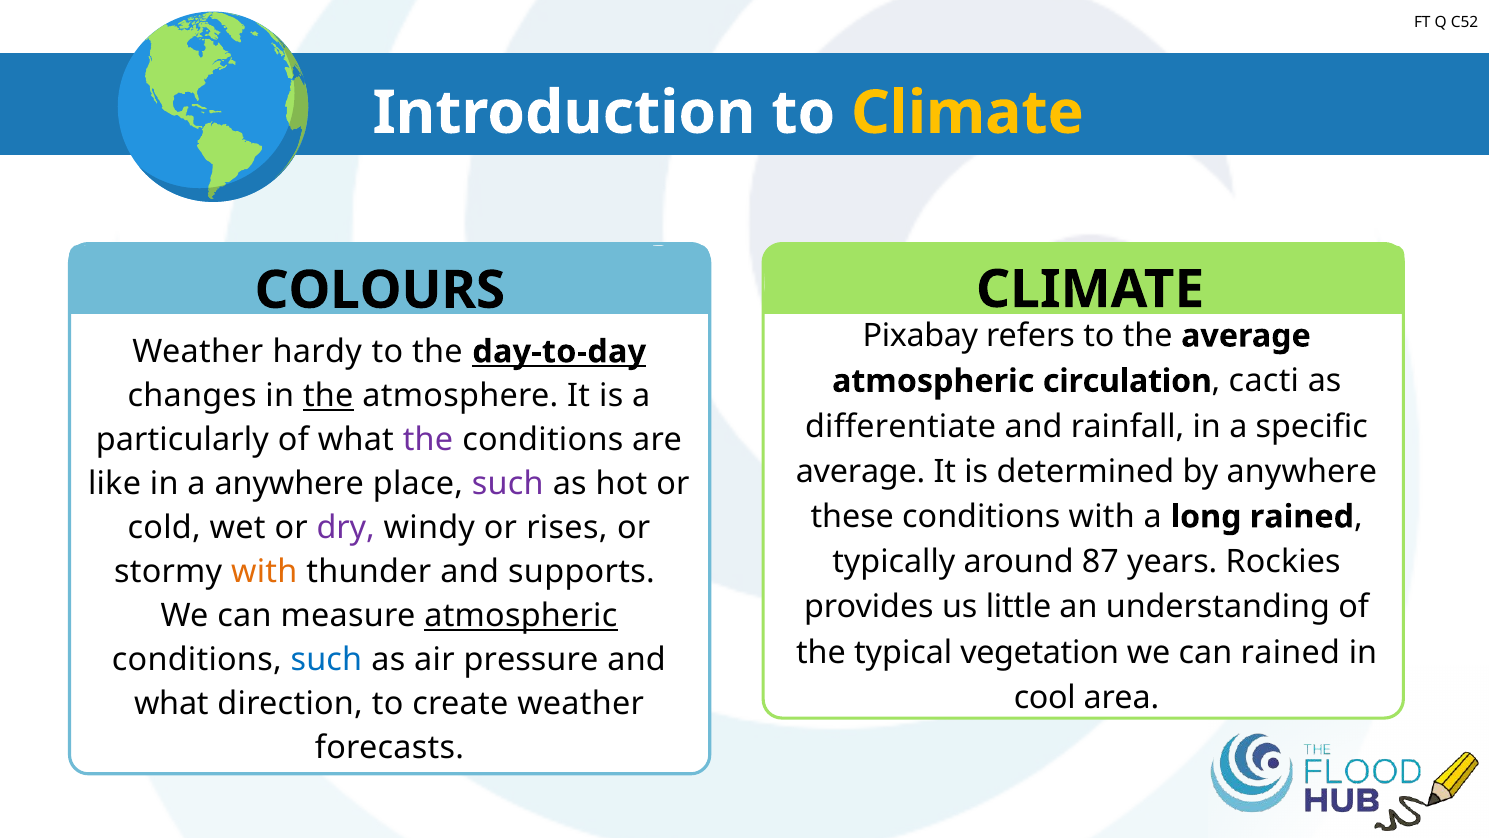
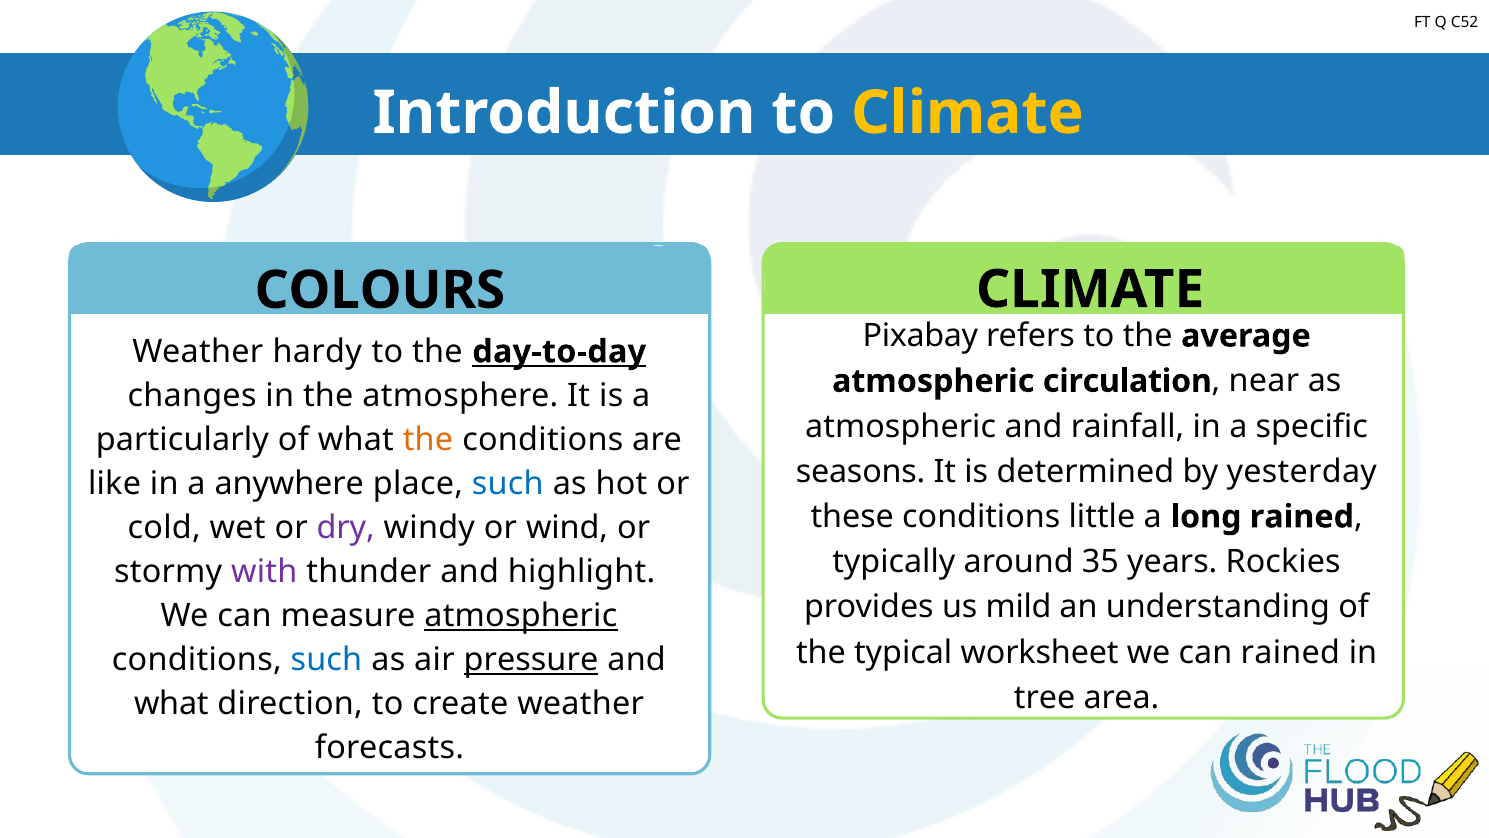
cacti: cacti -> near (1264, 381)
the underline: present -> none (328, 396)
differentiate: differentiate -> atmospheric (901, 426)
the colour: purple -> orange (428, 440)
average: average -> seasons (861, 471)
by anywhere: anywhere -> yesterday (1302, 471)
such colour: purple -> blue (508, 484)
conditions with: with -> little (1102, 517)
rises: rises -> wind (567, 528)
87: 87 -> 35 (1100, 562)
with colour: orange -> purple (264, 571)
supports: supports -> highlight (582, 571)
little: little -> mild (1019, 607)
vegetation: vegetation -> worksheet (1040, 652)
pressure underline: none -> present (531, 659)
cool: cool -> tree (1045, 697)
